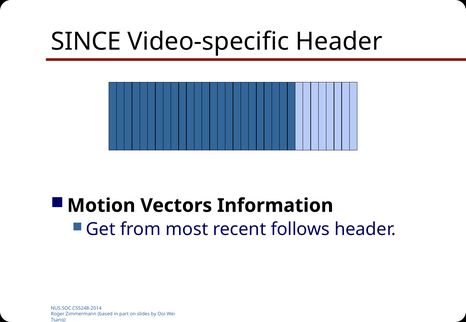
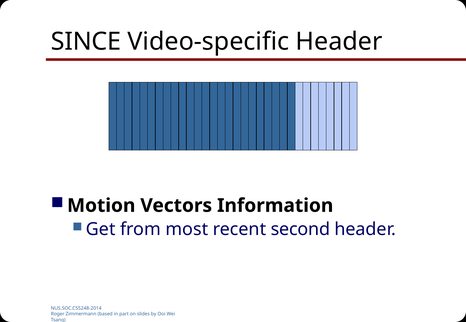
follows: follows -> second (300, 230)
